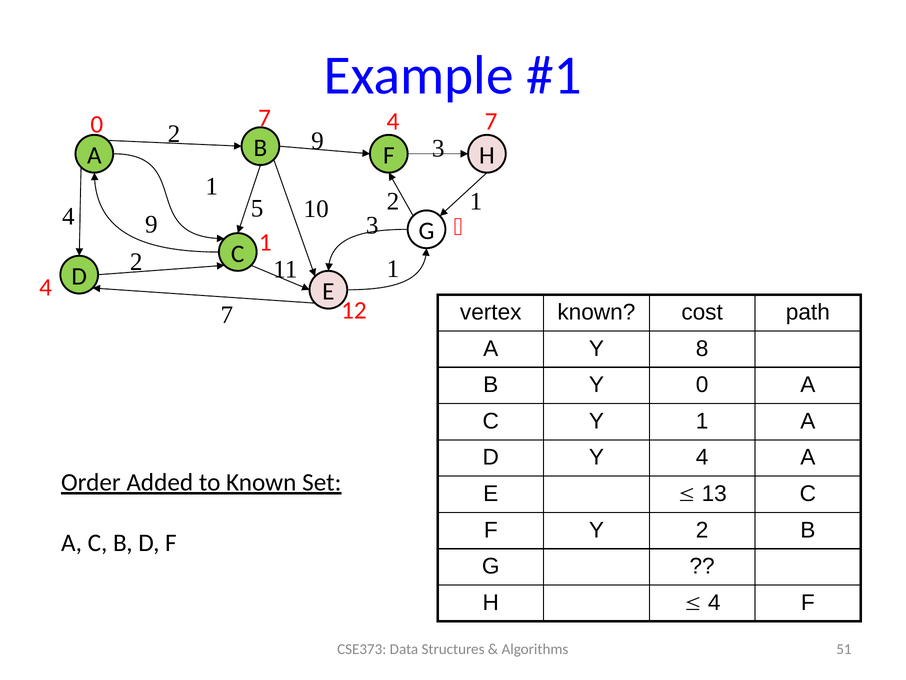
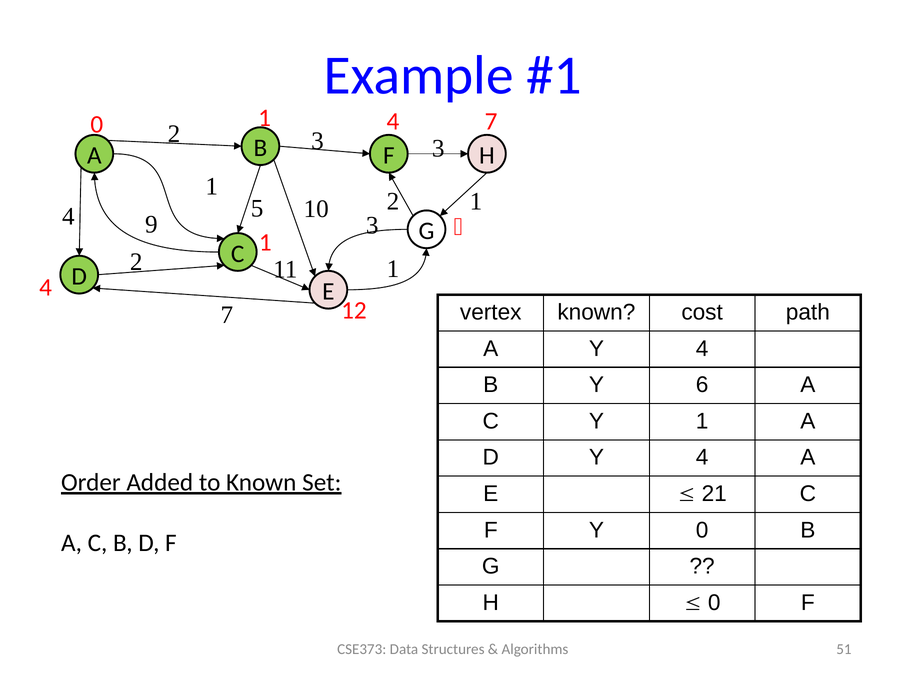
0 7: 7 -> 1 (265, 118)
9: 9 -> 3 (317, 141)
A Y 8: 8 -> 4 (702, 348)
Y 0: 0 -> 6 (702, 385)
13: 13 -> 21 (714, 493)
Y 2: 2 -> 0 (702, 530)
4: 4 -> 0 (714, 602)
